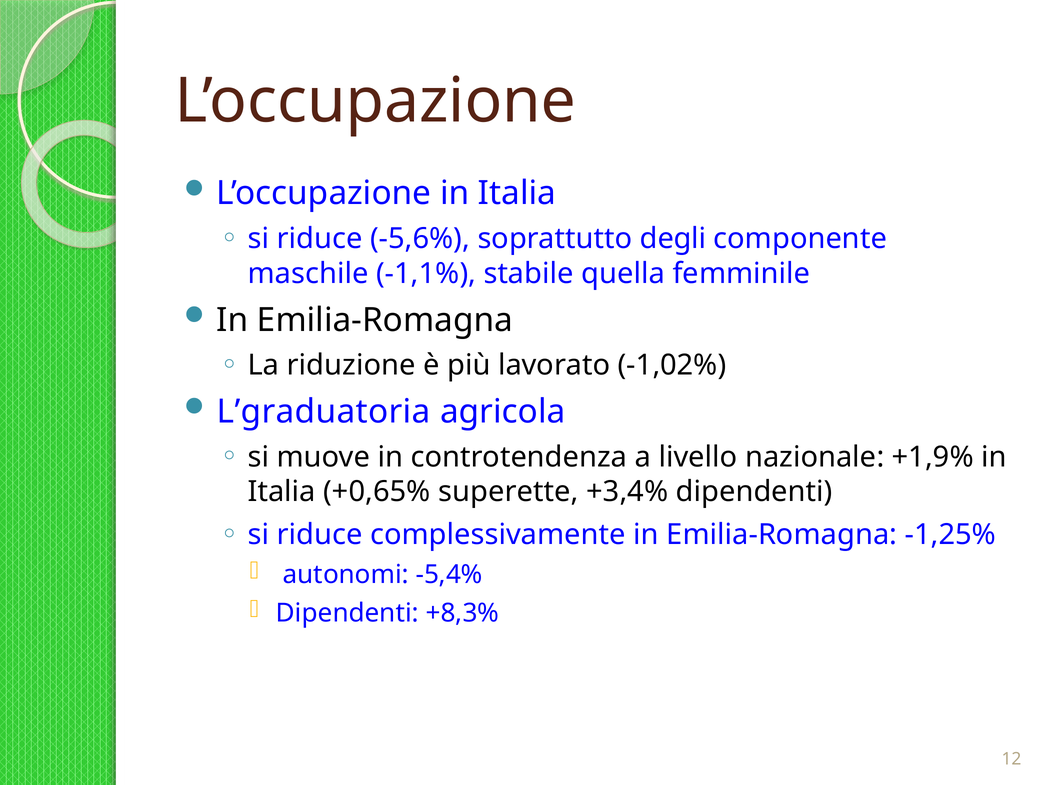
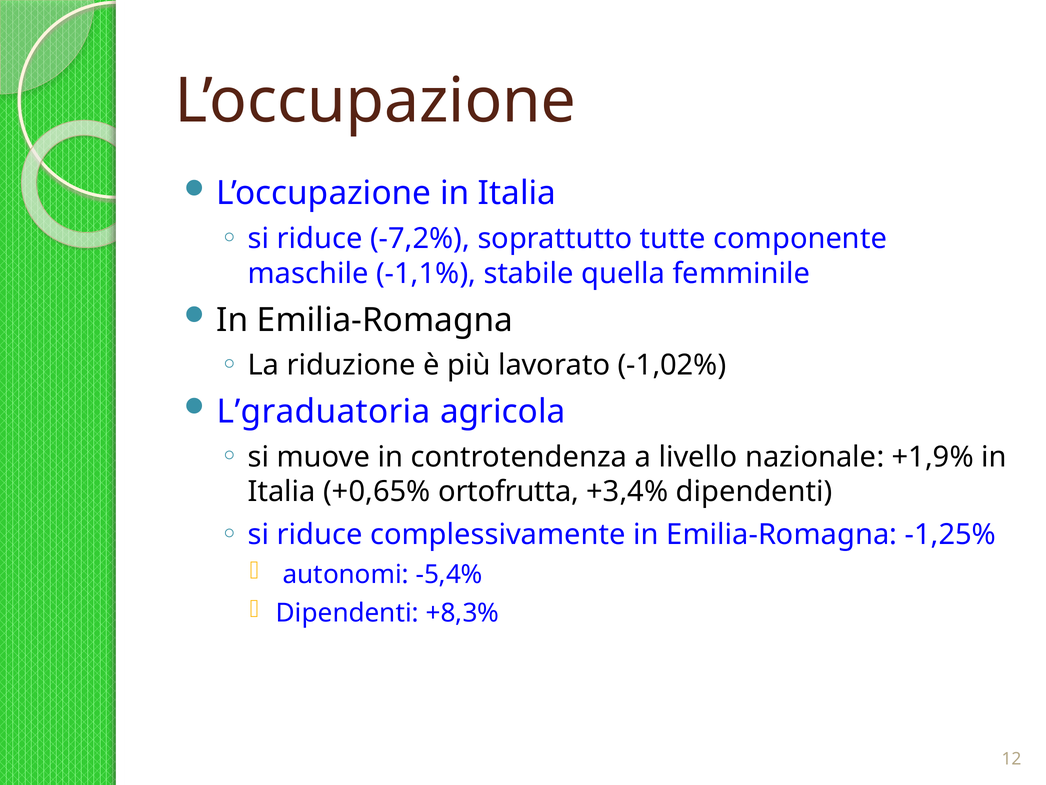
-5,6%: -5,6% -> -7,2% (420, 238)
degli: degli -> tutte (673, 238)
superette: superette -> ortofrutta (509, 491)
